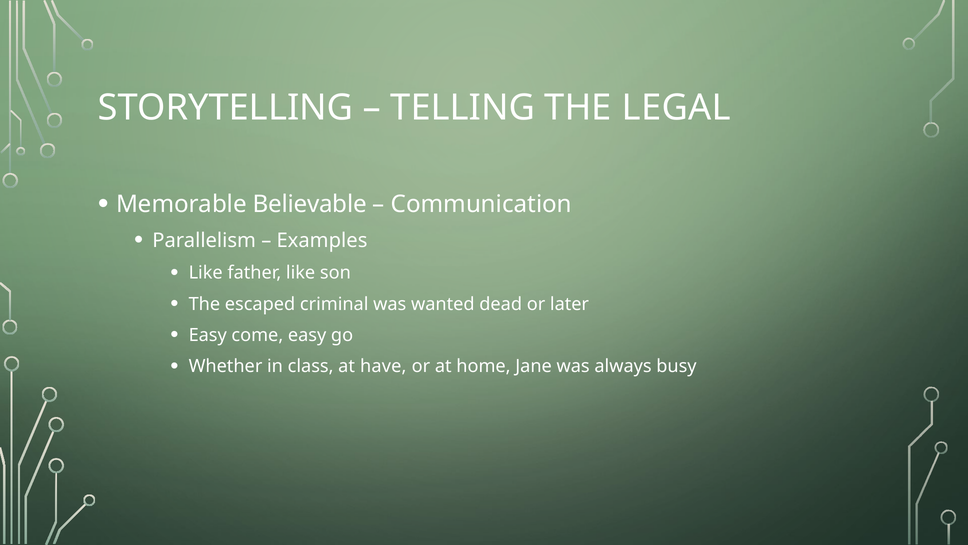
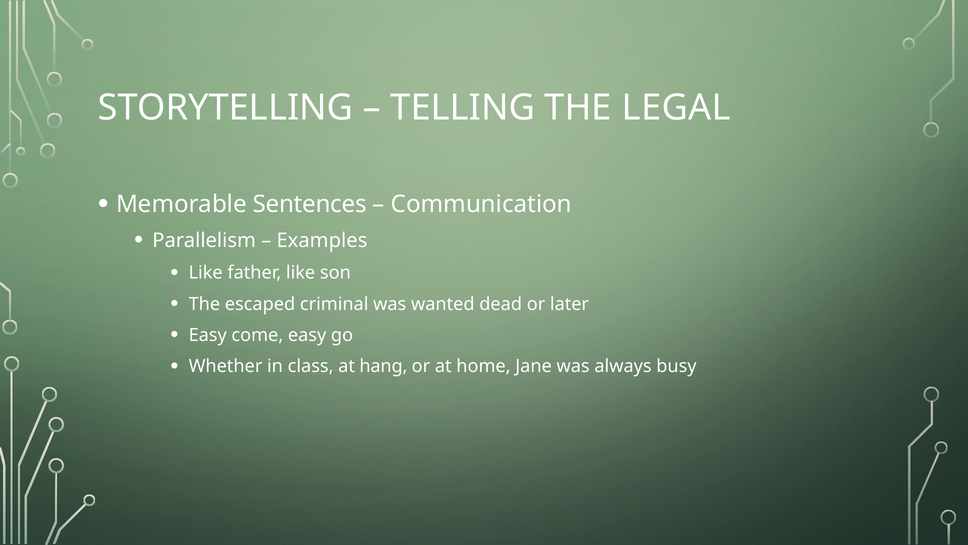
Believable: Believable -> Sentences (310, 204)
have: have -> hang (383, 366)
